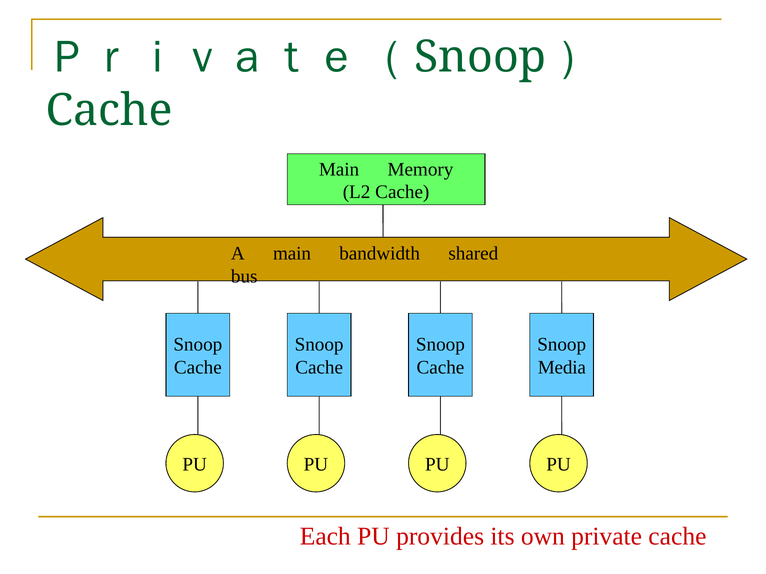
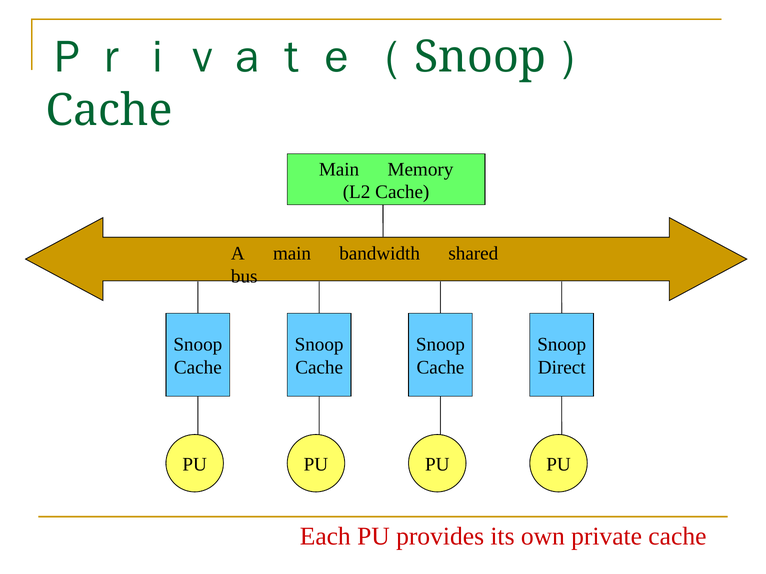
Media: Media -> Direct (562, 368)
